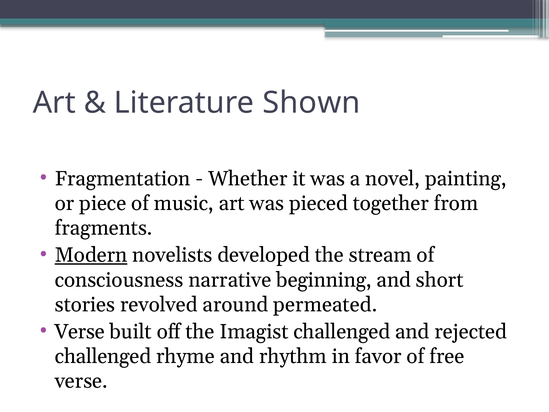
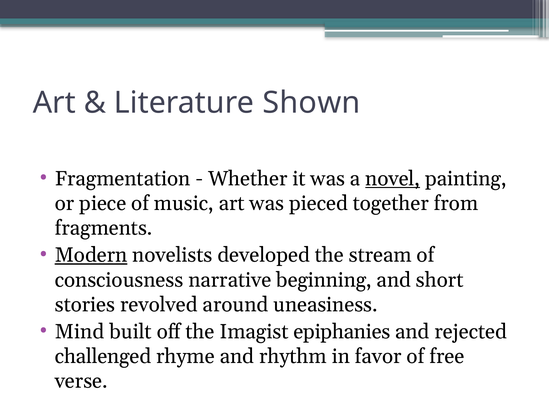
novel underline: none -> present (393, 179)
permeated: permeated -> uneasiness (325, 304)
Verse: Verse -> Mind (80, 332)
Imagist challenged: challenged -> epiphanies (342, 332)
